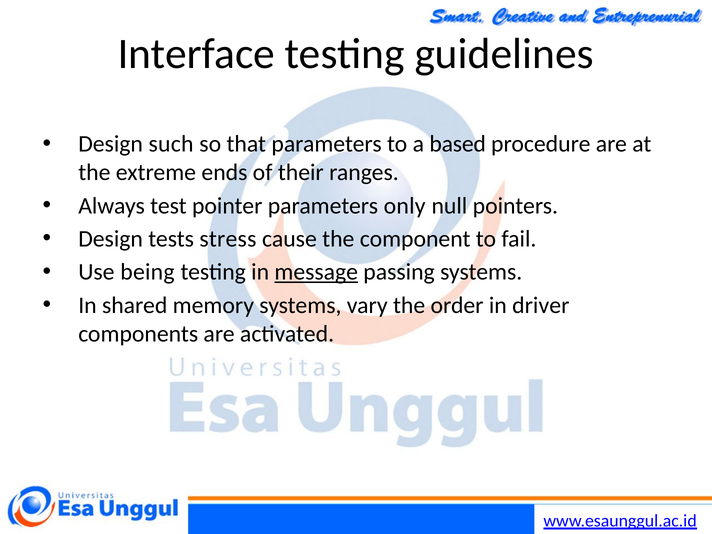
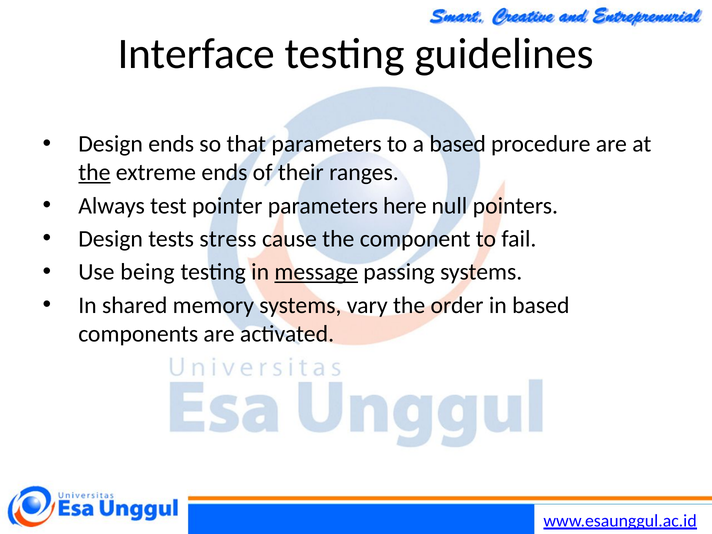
Design such: such -> ends (171, 144)
the underline: none -> present (94, 172)
only: only -> here (405, 206)
in driver: driver -> based (541, 305)
